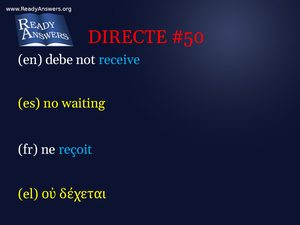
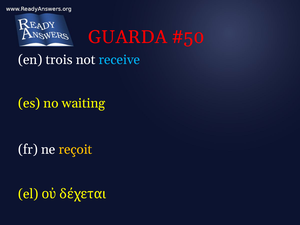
DIRECTE: DIRECTE -> GUARDA (128, 37)
debe: debe -> trois (59, 60)
reçoit colour: light blue -> yellow (75, 149)
